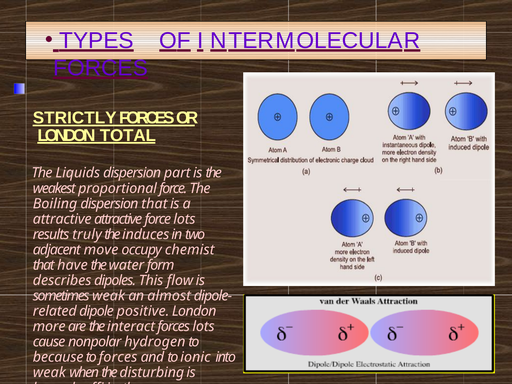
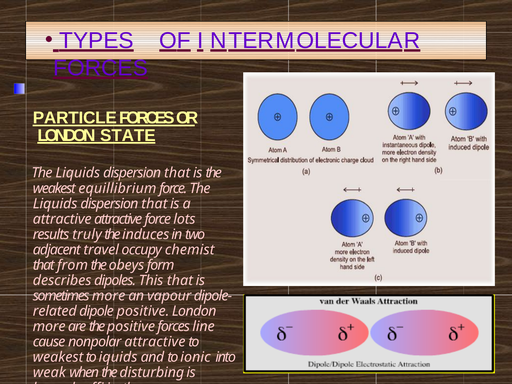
STRICTLY: STRICTLY -> PARTICLE (75, 118)
TOTAL: TOTAL -> STATE (128, 135)
part: part -> that (177, 173)
proportional: proportional -> equillibrium (117, 188)
Boiling: Boiling -> Liquids (55, 204)
move: move -> travel (101, 250)
have: have -> from (72, 265)
water: water -> obeys (126, 265)
This flow: flow -> that (180, 280)
sometimes weak: weak -> more (109, 296)
almost: almost -> vapour (169, 296)
the interact: interact -> positive (131, 327)
forces lots: lots -> line (204, 327)
nonpolar hydrogen: hydrogen -> attractive (155, 342)
because: because -> weakest (58, 357)
to forces: forces -> iquids (118, 357)
